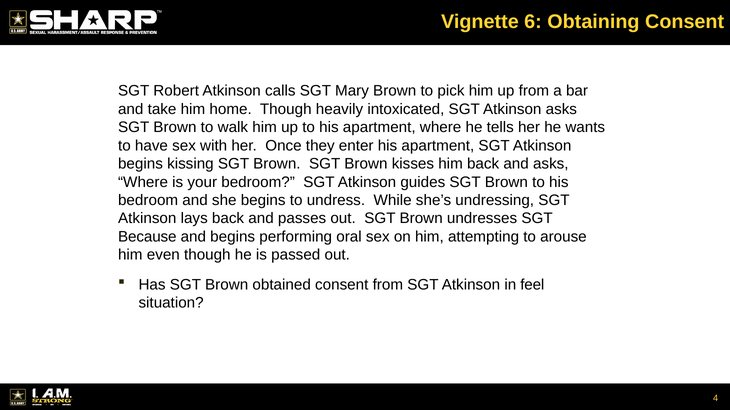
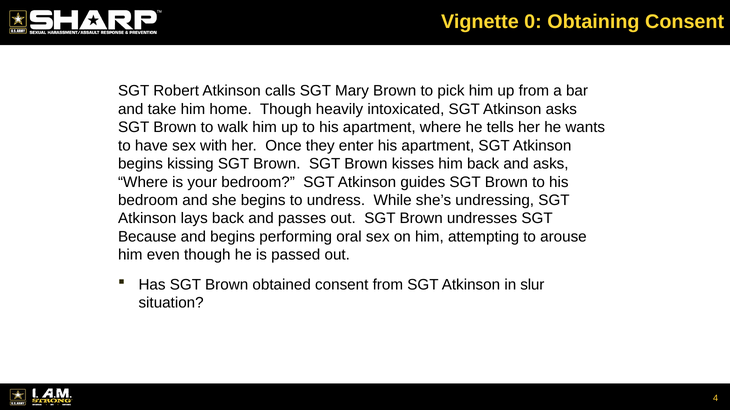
6: 6 -> 0 (533, 22)
feel: feel -> slur (532, 285)
